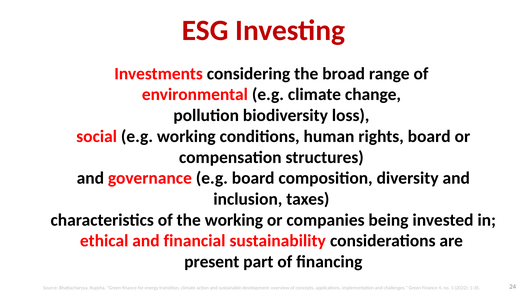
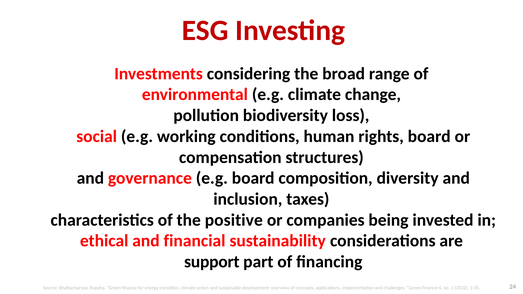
the working: working -> positive (234, 220)
present: present -> support (212, 262)
